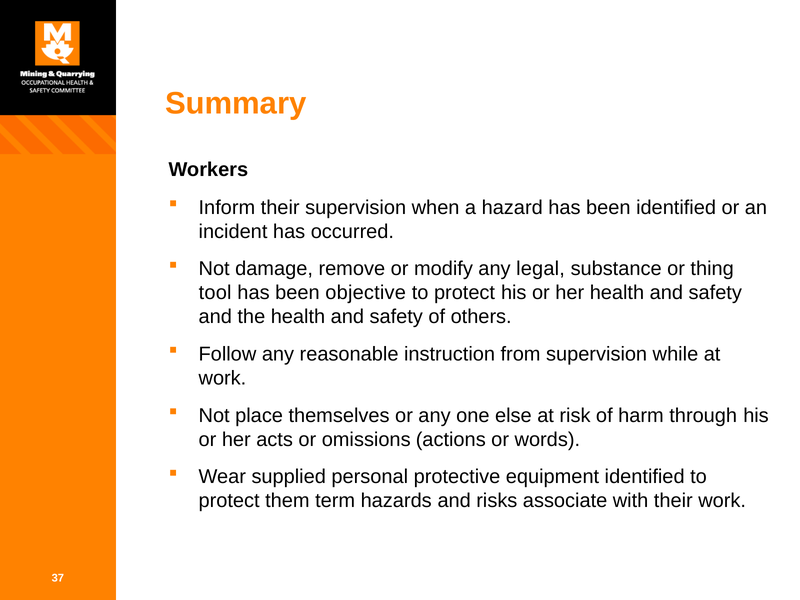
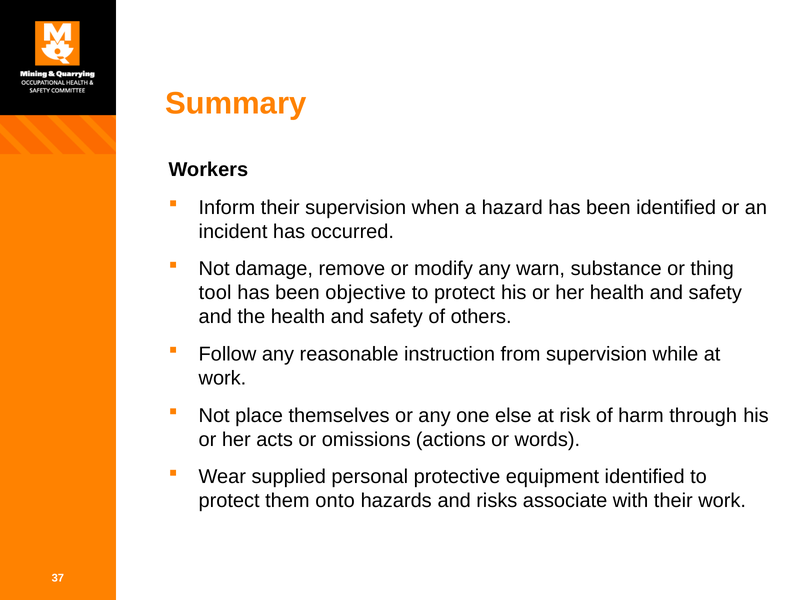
legal: legal -> warn (541, 269)
term: term -> onto (335, 501)
